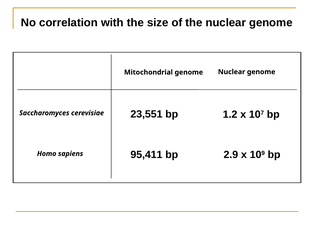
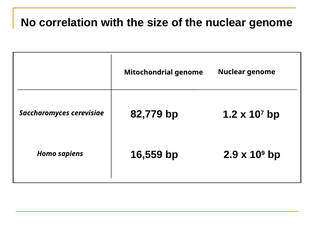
23,551: 23,551 -> 82,779 (146, 114)
95,411: 95,411 -> 16,559 (146, 155)
